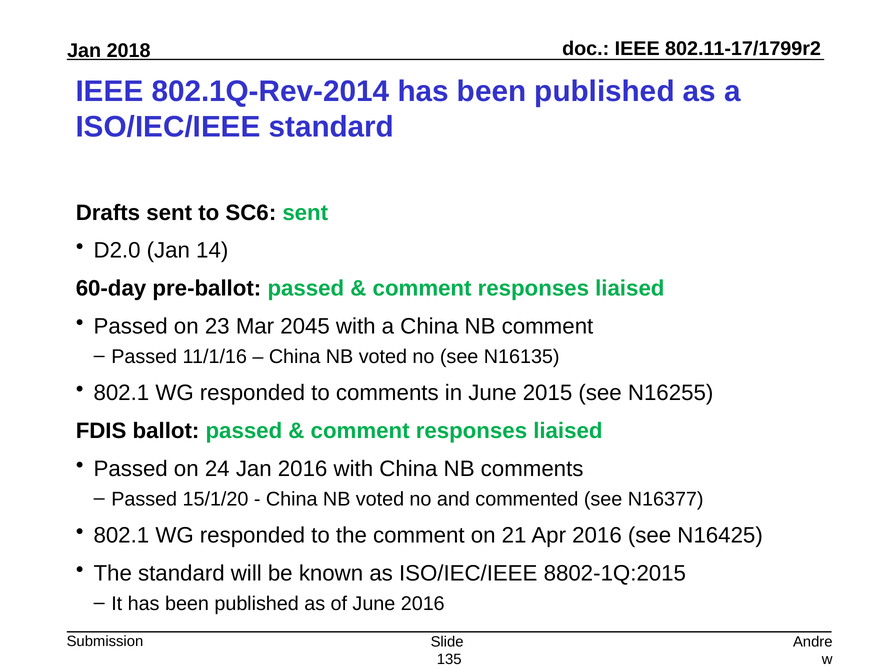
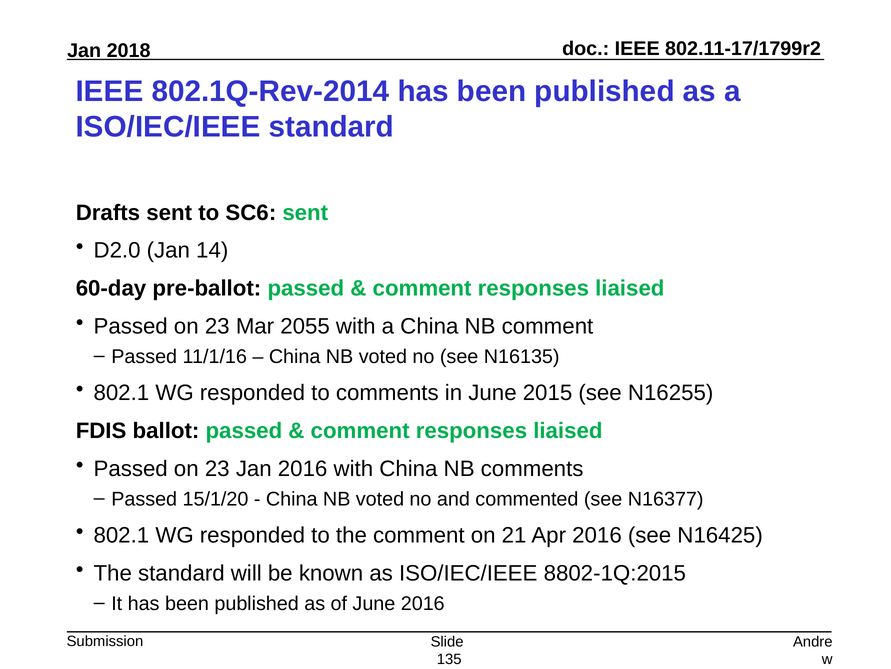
2045: 2045 -> 2055 (305, 326)
24: 24 -> 23 (217, 468)
